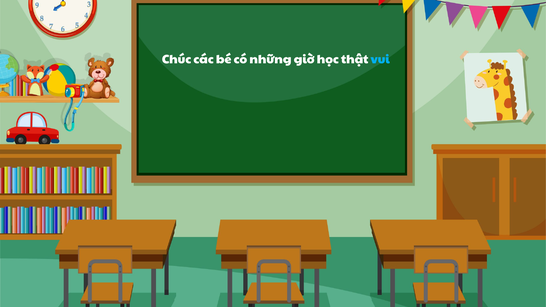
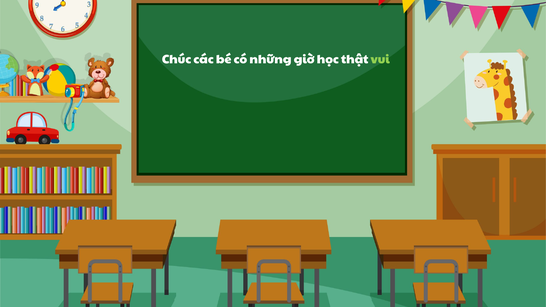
vui colour: light blue -> light green (380, 60)
